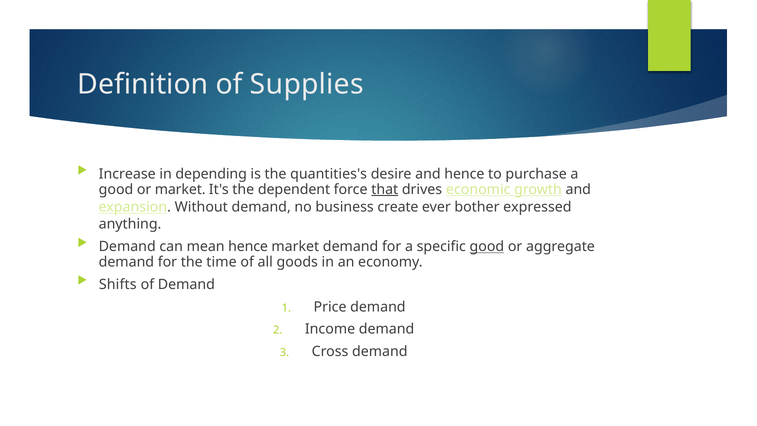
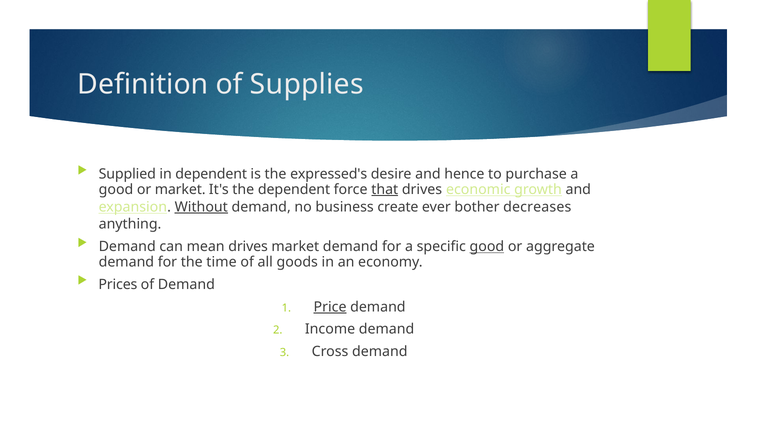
Increase: Increase -> Supplied (127, 174)
in depending: depending -> dependent (211, 174)
quantities's: quantities's -> expressed's (329, 174)
Without underline: none -> present (201, 207)
expressed: expressed -> decreases (537, 207)
mean hence: hence -> drives (248, 247)
Shifts: Shifts -> Prices (118, 284)
Price underline: none -> present (330, 307)
